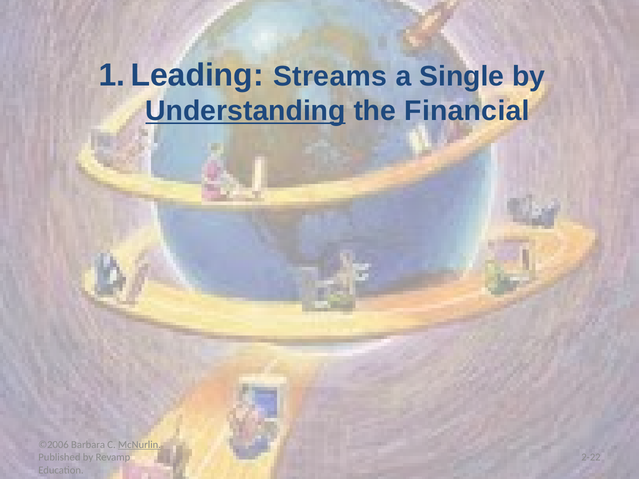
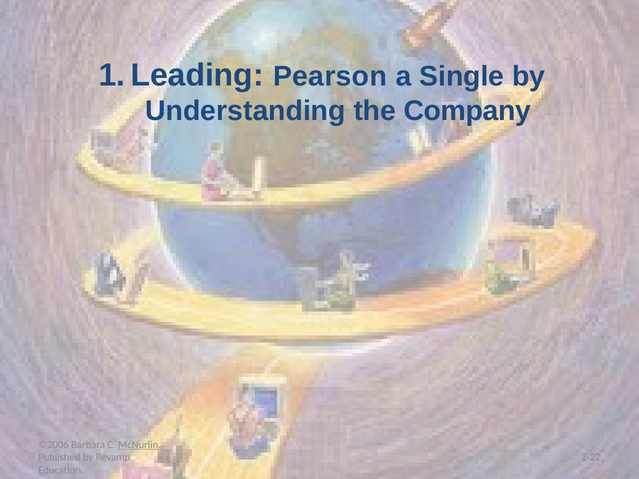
Streams: Streams -> Pearson (330, 76)
Understanding underline: present -> none (245, 111)
Financial: Financial -> Company (467, 111)
